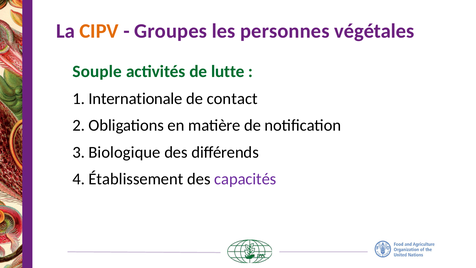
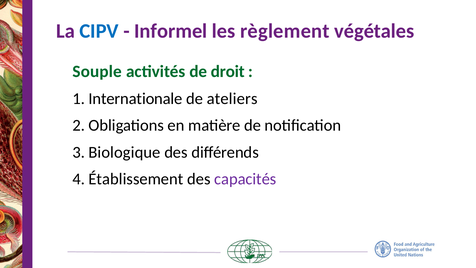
CIPV colour: orange -> blue (99, 31)
Groupes: Groupes -> Informel (171, 31)
personnes: personnes -> règlement (285, 31)
lutte: lutte -> droit (228, 71)
contact: contact -> ateliers (232, 99)
